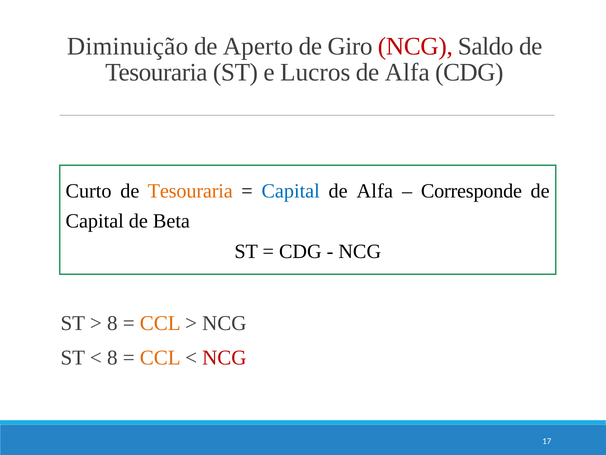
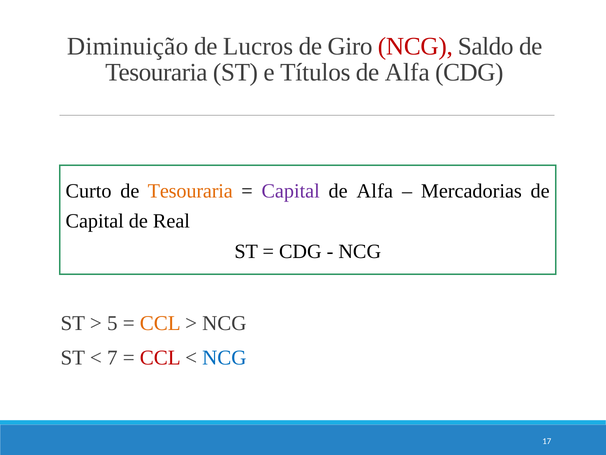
Aperto: Aperto -> Lucros (258, 47)
Lucros: Lucros -> Títulos (315, 72)
Capital colour: blue -> purple (291, 191)
Corresponde: Corresponde -> Mercadorias (471, 191)
Beta: Beta -> Real (171, 221)
8: 8 -> 5 (112, 323)
8: 8 -> 7 (112, 357)
CCL colour: orange -> red (160, 357)
NCG colour: red -> blue (224, 357)
